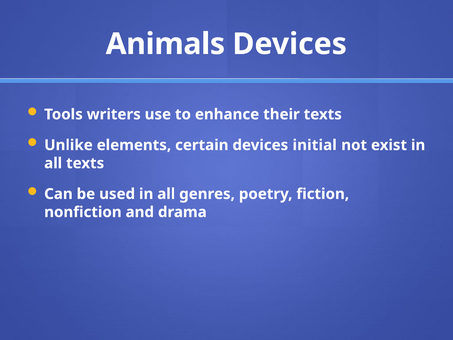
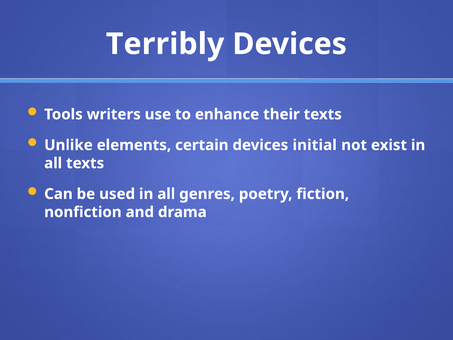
Animals: Animals -> Terribly (165, 44)
